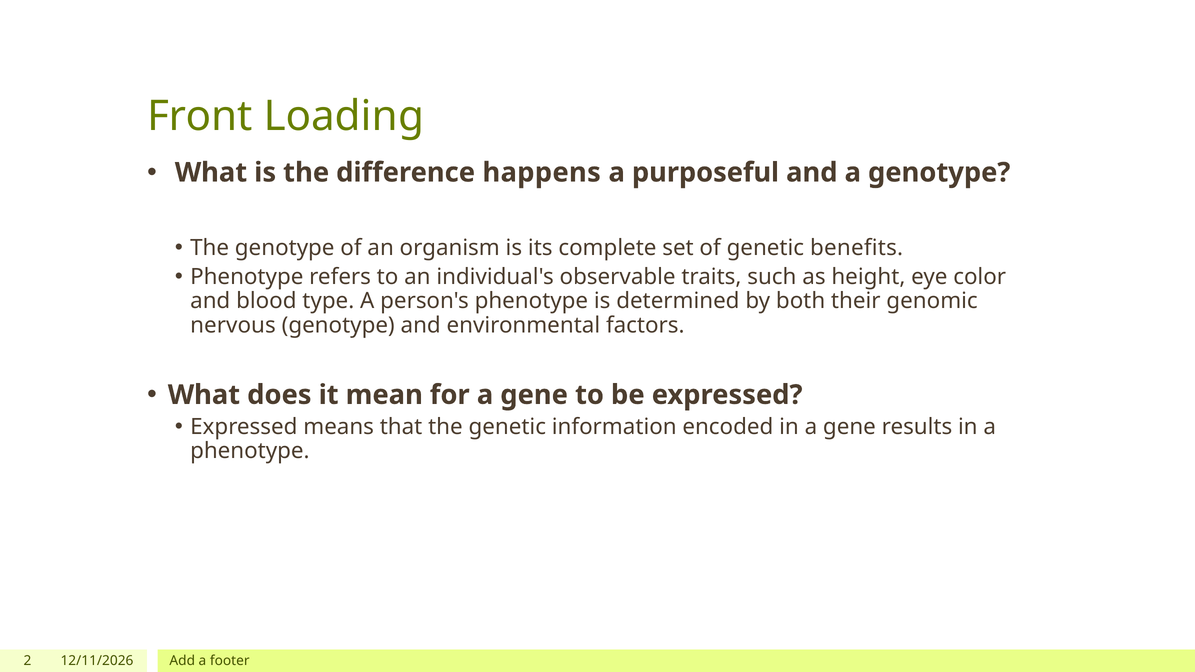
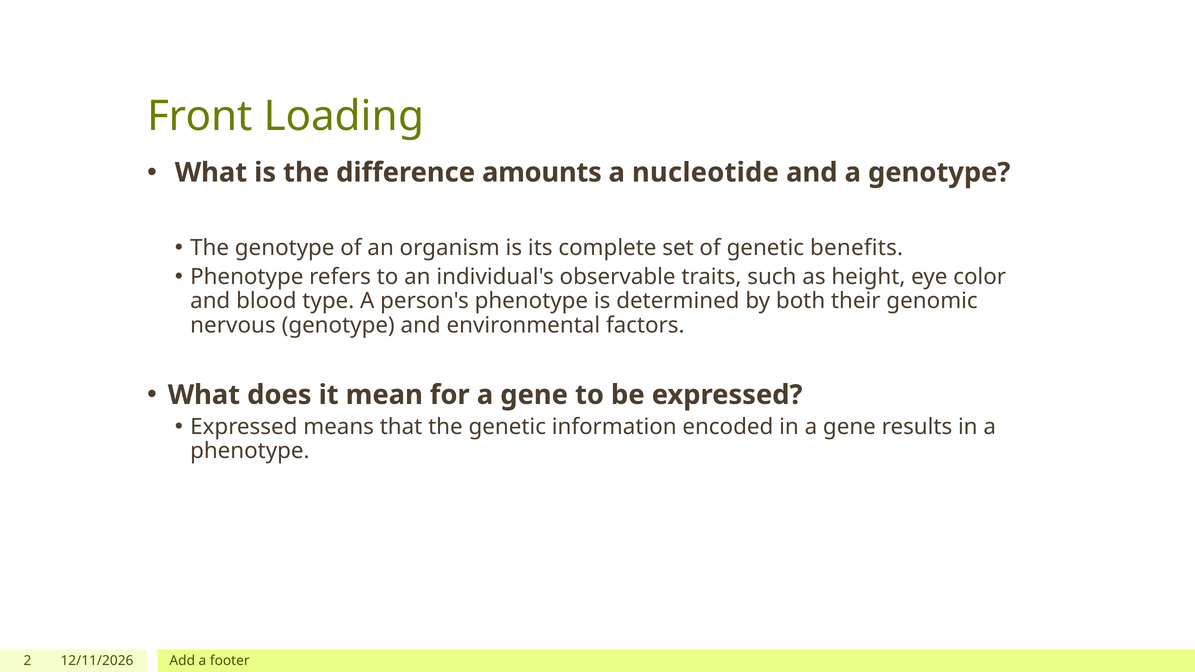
happens: happens -> amounts (542, 173)
purposeful: purposeful -> nucleotide (705, 173)
